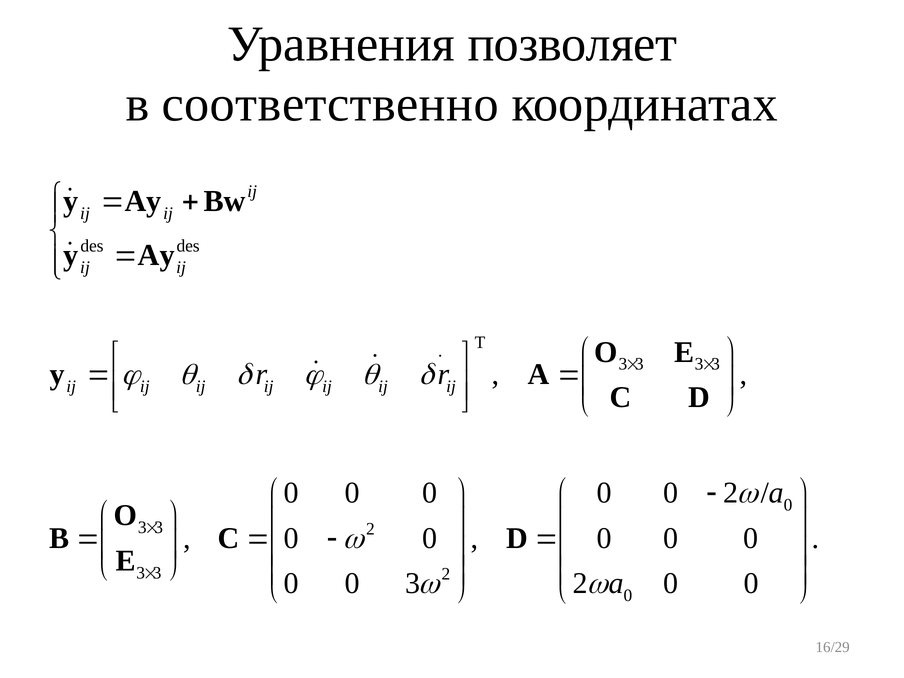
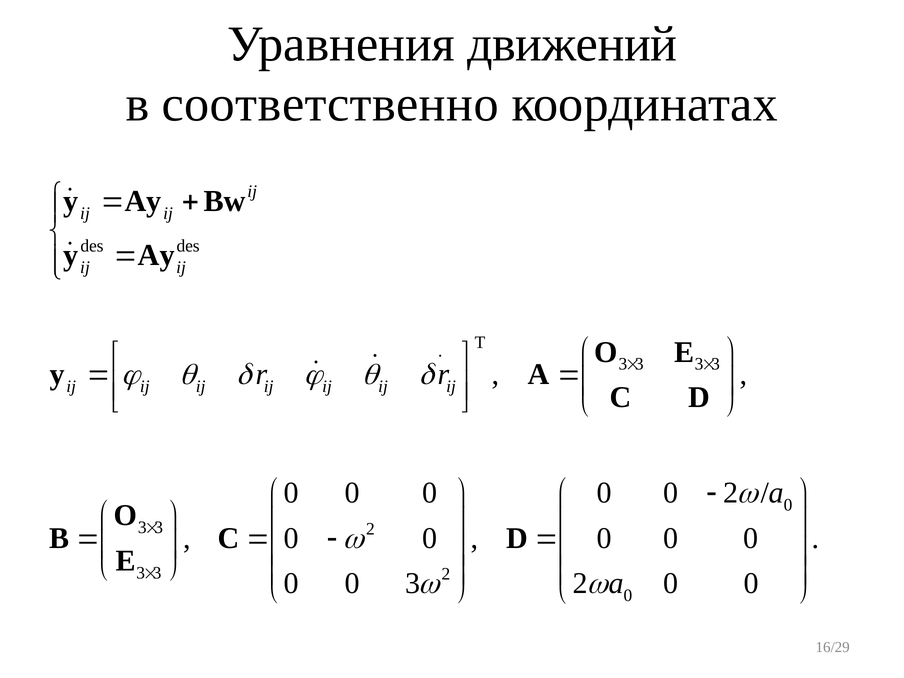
позволяет: позволяет -> движений (572, 44)
